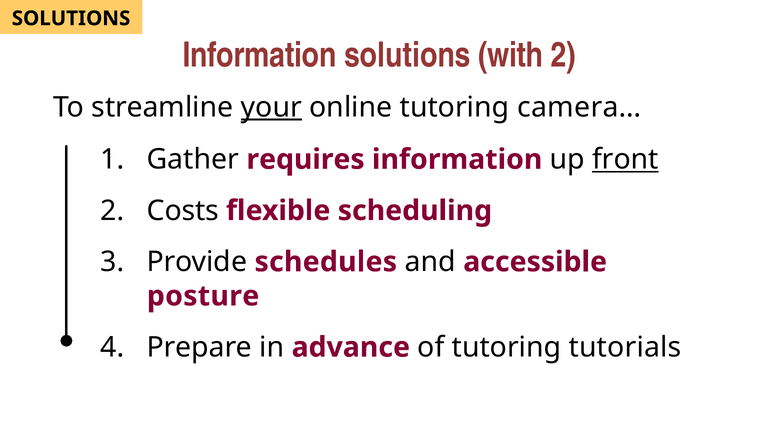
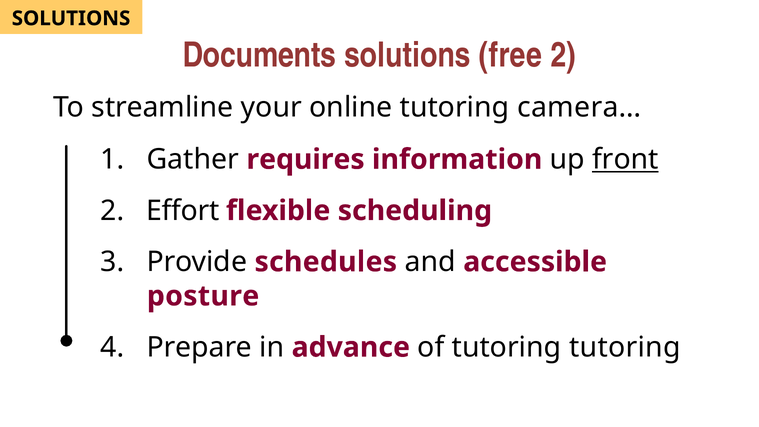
Information: Information -> Documents (259, 55)
with: with -> free (510, 55)
your underline: present -> none (271, 107)
Costs: Costs -> Effort (183, 211)
tutoring tutorials: tutorials -> tutoring (625, 347)
